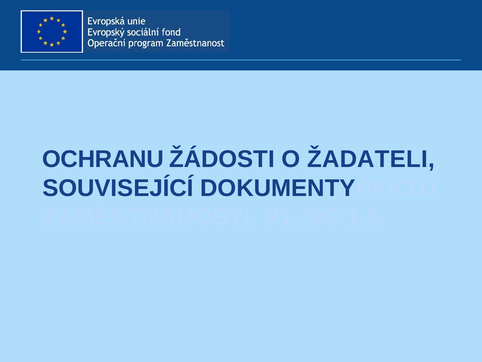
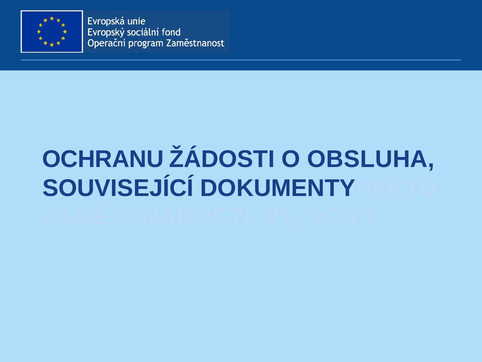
ŽADATELI: ŽADATELI -> OBSLUHA (371, 159)
